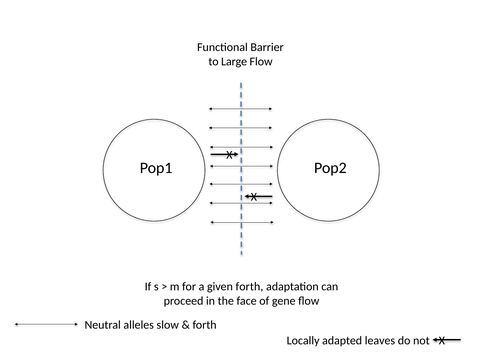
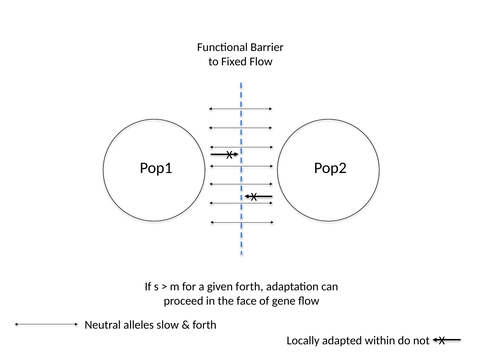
Large: Large -> Fixed (234, 62)
leaves: leaves -> within (380, 340)
